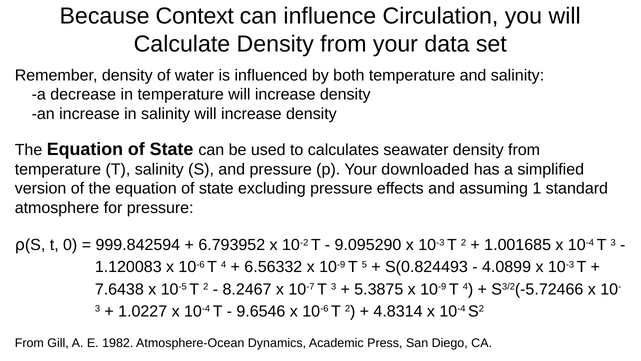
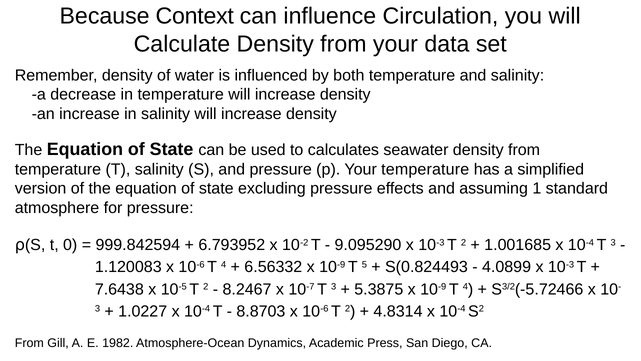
Your downloaded: downloaded -> temperature (425, 169)
9.6546: 9.6546 -> 8.8703 (261, 311)
